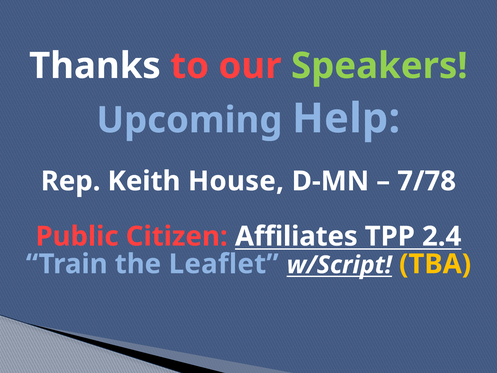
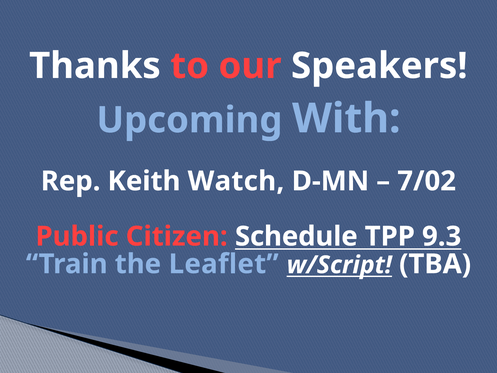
Speakers colour: light green -> white (379, 66)
Help: Help -> With (346, 119)
House: House -> Watch (236, 181)
7/78: 7/78 -> 7/02 (427, 181)
Affiliates: Affiliates -> Schedule (296, 236)
2.4: 2.4 -> 9.3 (442, 236)
TBA colour: yellow -> white (435, 264)
